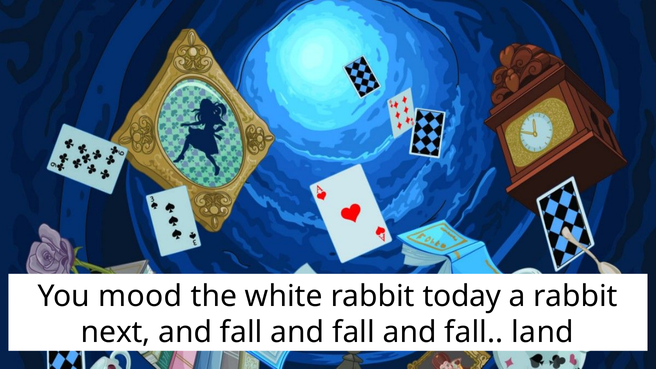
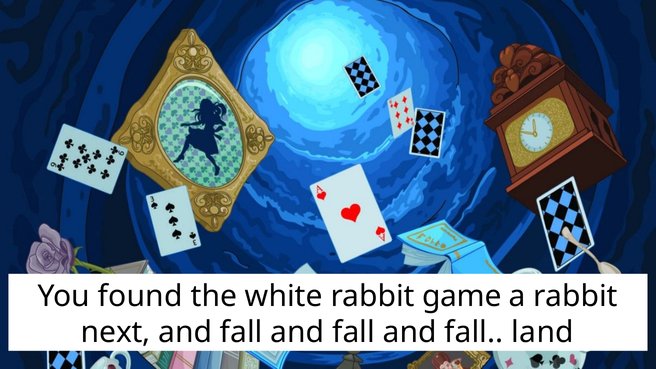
mood: mood -> found (140, 296)
today: today -> game (462, 296)
